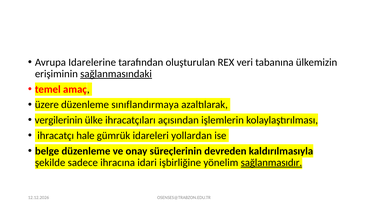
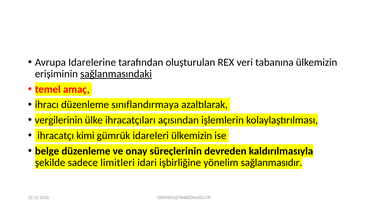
üzere: üzere -> ihracı (47, 105)
hale: hale -> kimi (85, 136)
idareleri yollardan: yollardan -> ülkemizin (192, 136)
ihracına: ihracına -> limitleri (118, 163)
sağlanmasıdır underline: present -> none (271, 163)
